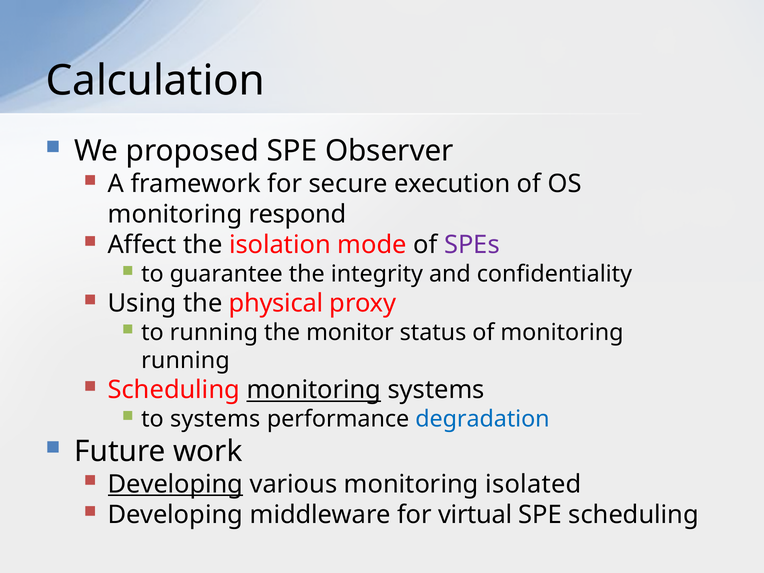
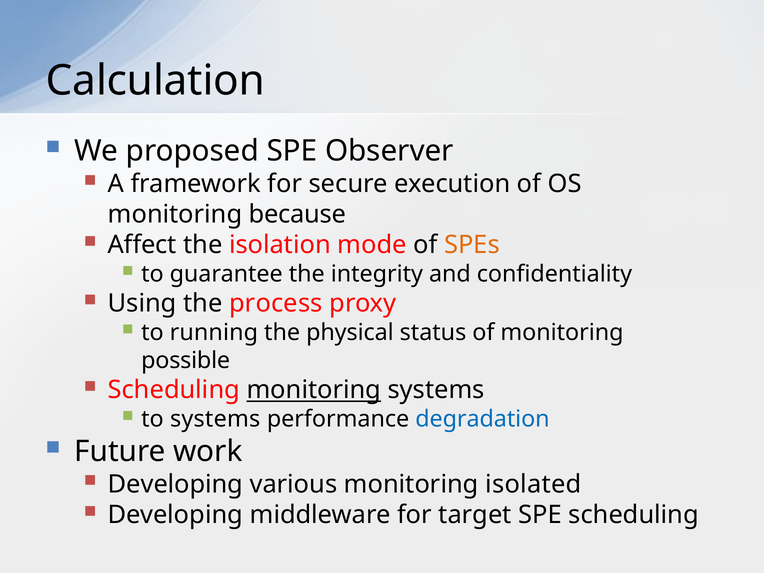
respond: respond -> because (298, 214)
SPEs colour: purple -> orange (472, 245)
physical: physical -> process (276, 304)
monitor: monitor -> physical (350, 333)
running: running -> possible (186, 361)
Developing underline: present -> none (175, 484)
virtual: virtual -> target (475, 515)
